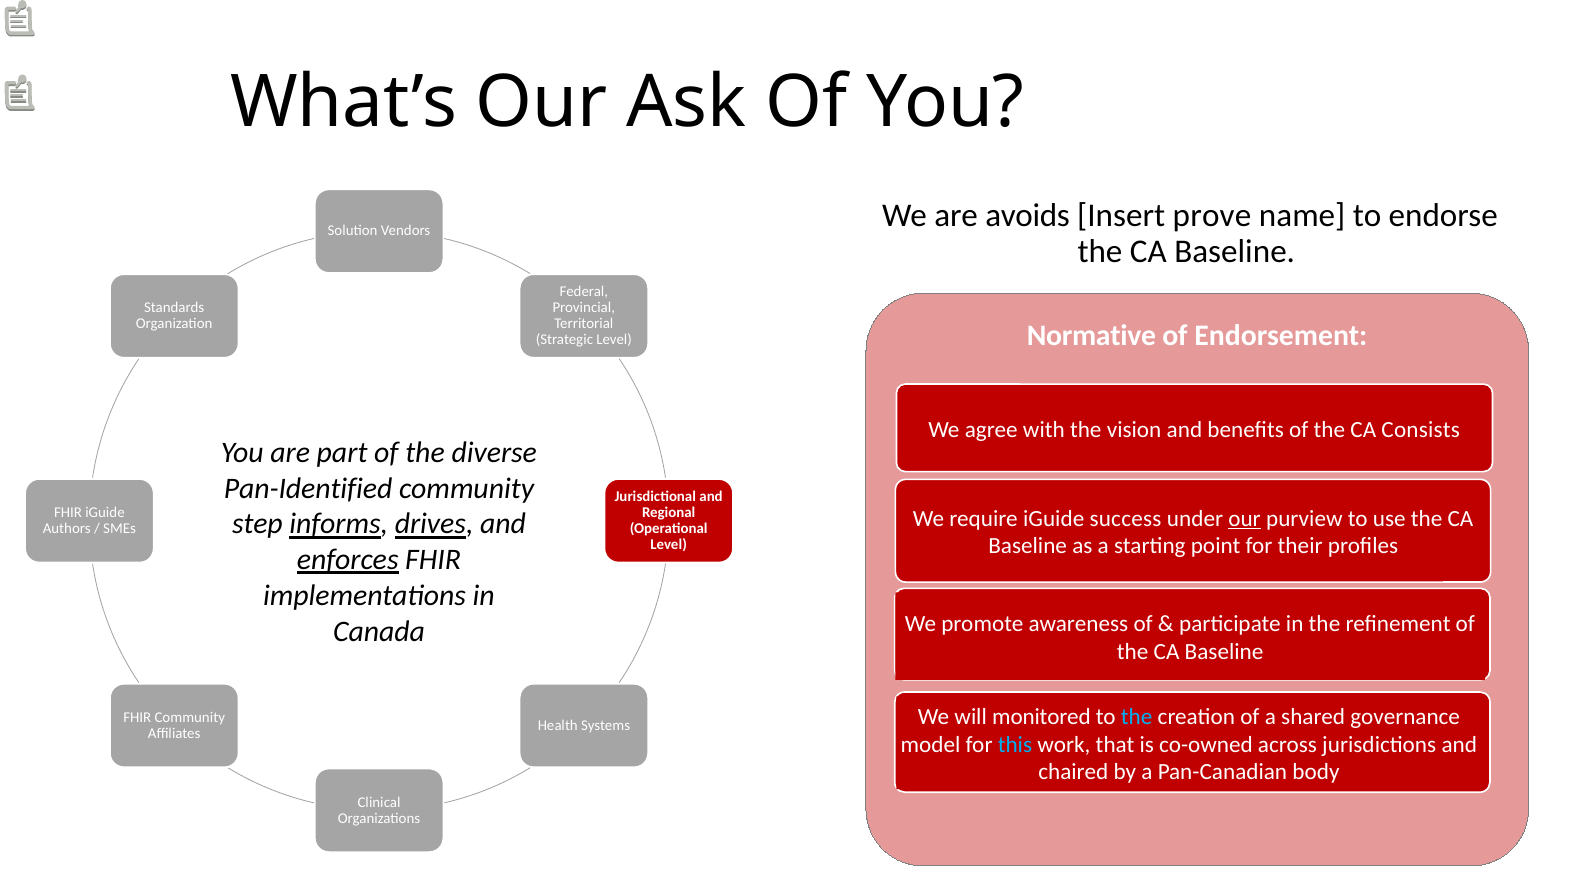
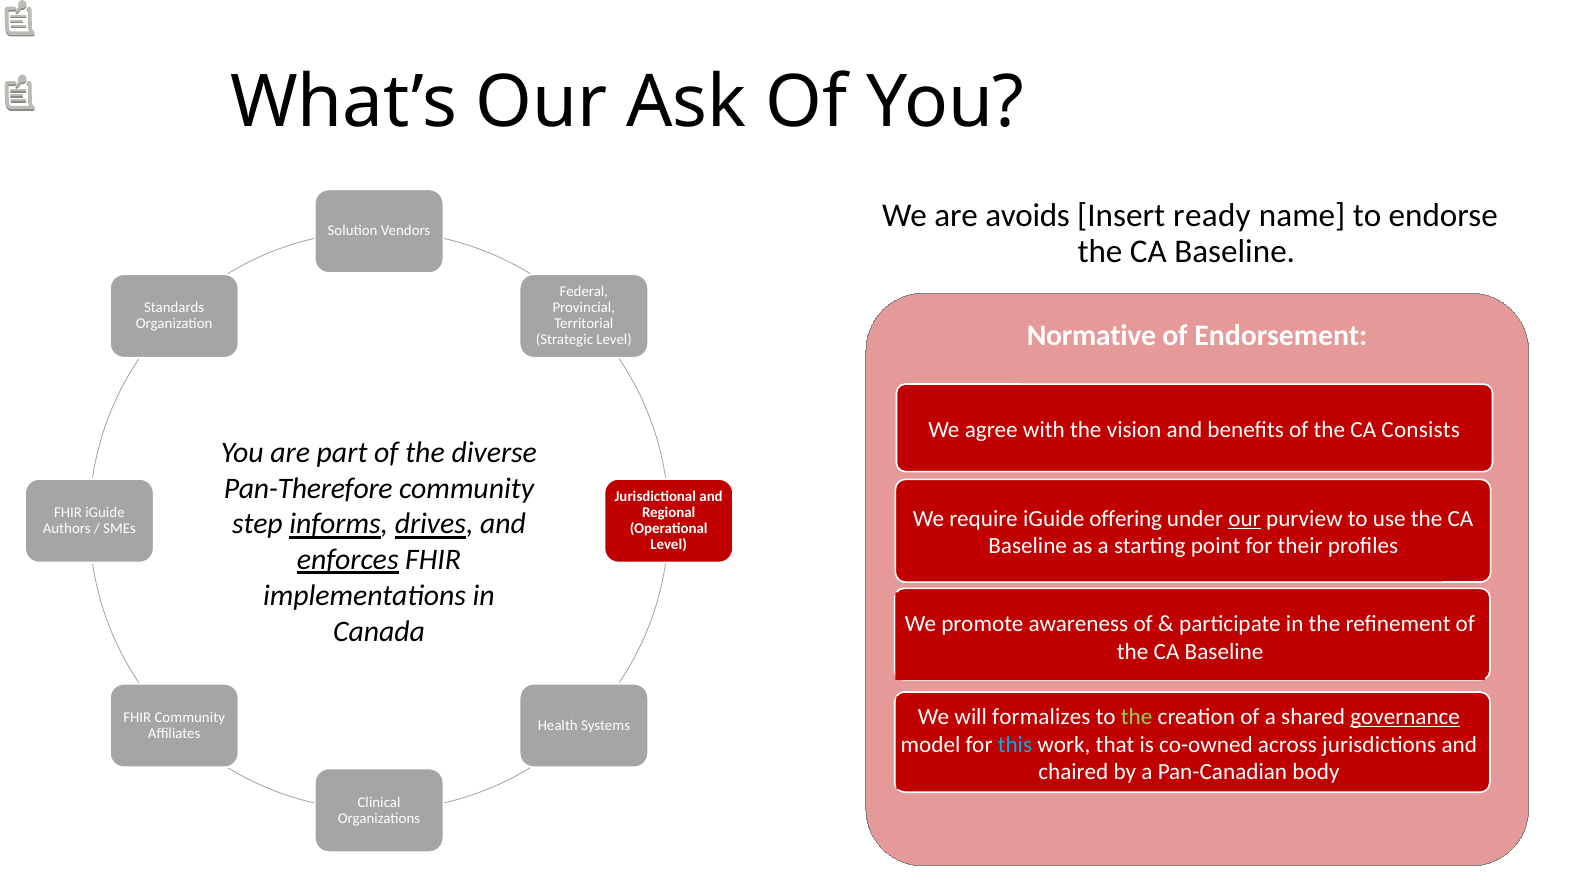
prove: prove -> ready (1212, 216)
Pan-Identified: Pan-Identified -> Pan-Therefore (308, 489)
success: success -> offering (1126, 519)
monitored: monitored -> formalizes (1041, 717)
the colour: light blue -> light green (1137, 717)
governance underline: none -> present (1405, 717)
